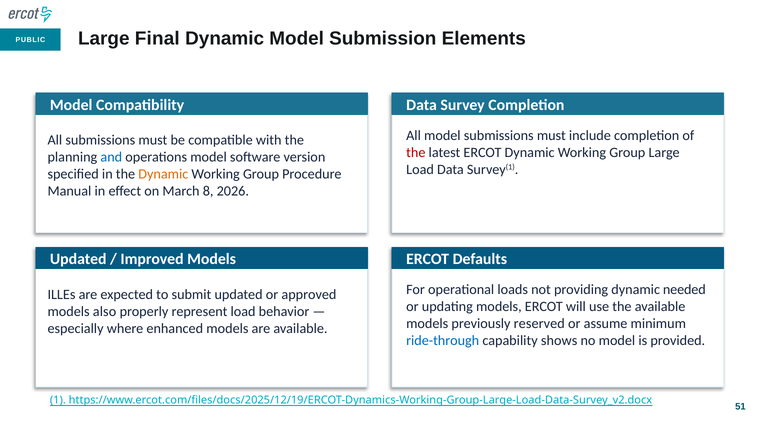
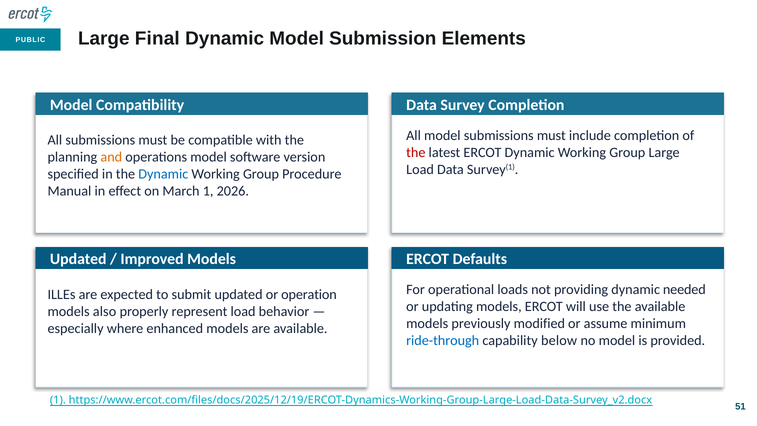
and colour: blue -> orange (111, 157)
Dynamic colour: orange -> blue (163, 174)
March 8: 8 -> 1 (208, 191)
approved: approved -> operation (309, 294)
reserved: reserved -> modified (539, 324)
shows: shows -> below (559, 341)
